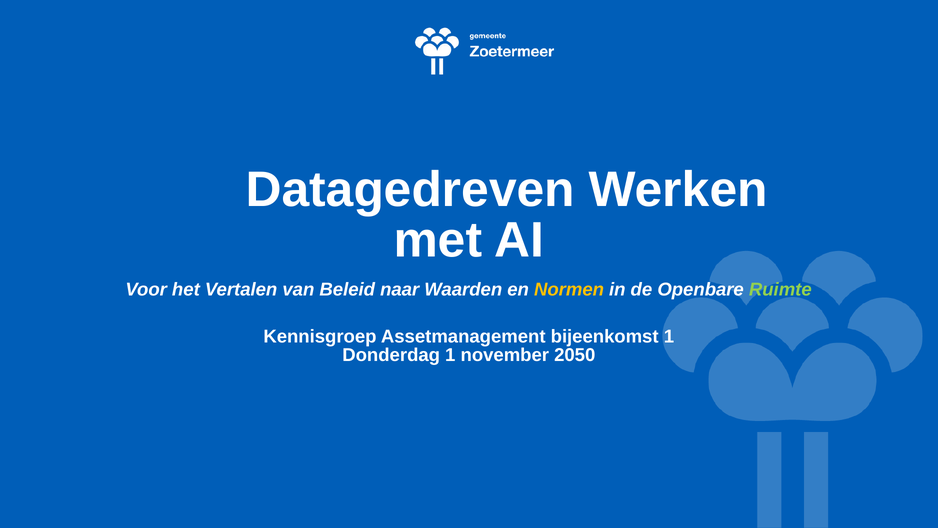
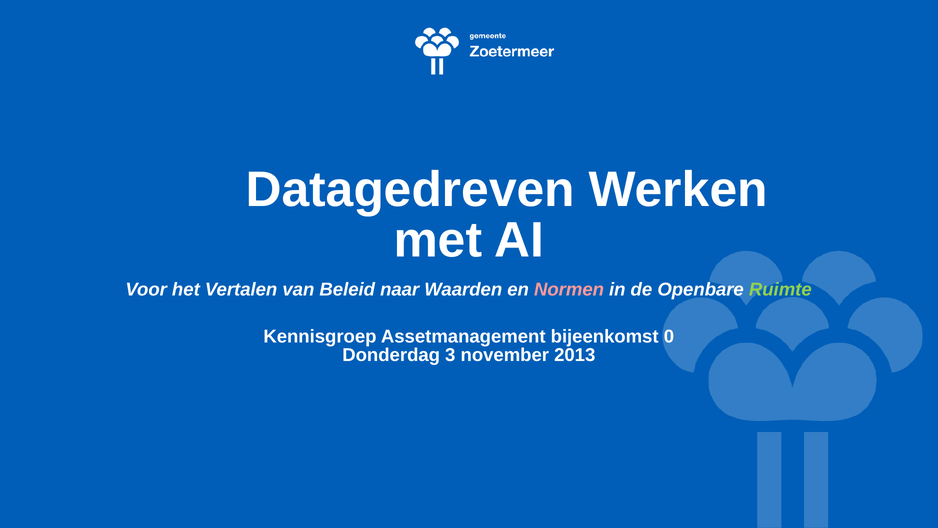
Normen colour: yellow -> pink (569, 289)
bijeenkomst 1: 1 -> 0 (669, 336)
Donderdag 1: 1 -> 3 (450, 355)
2050: 2050 -> 2013 (575, 355)
